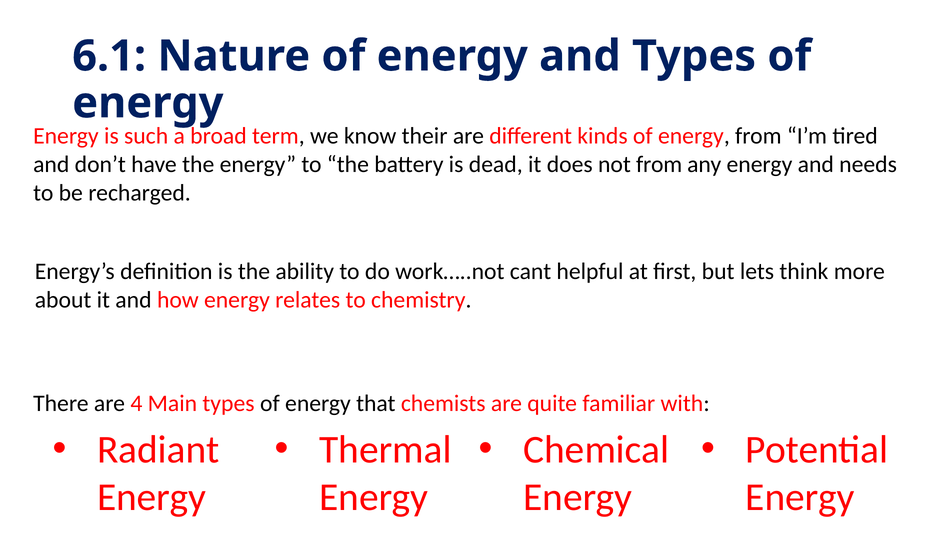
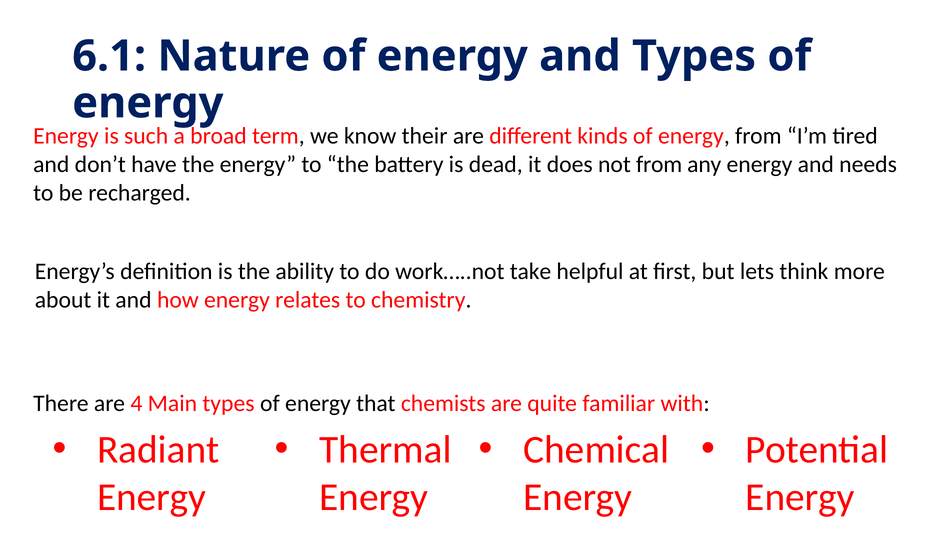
cant: cant -> take (531, 271)
